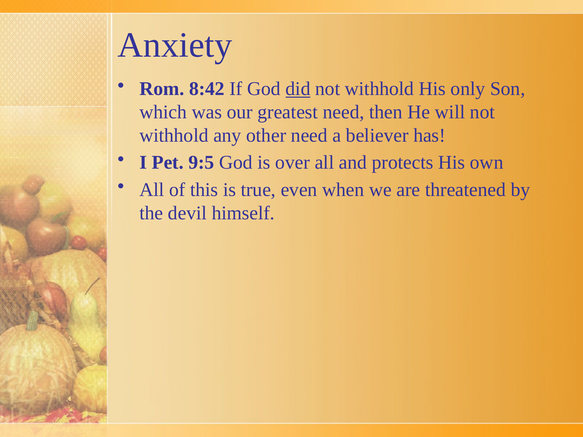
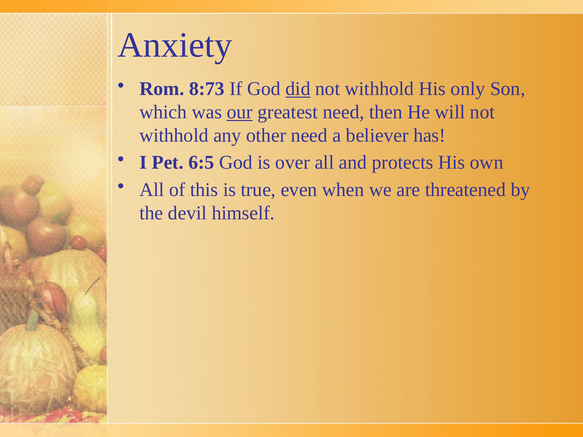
8:42: 8:42 -> 8:73 (207, 89)
our underline: none -> present (240, 112)
9:5: 9:5 -> 6:5 (201, 163)
